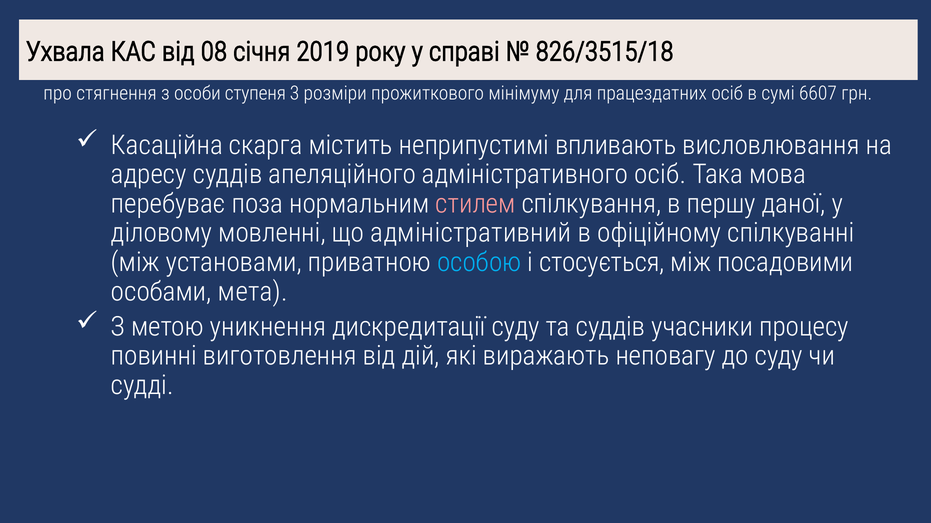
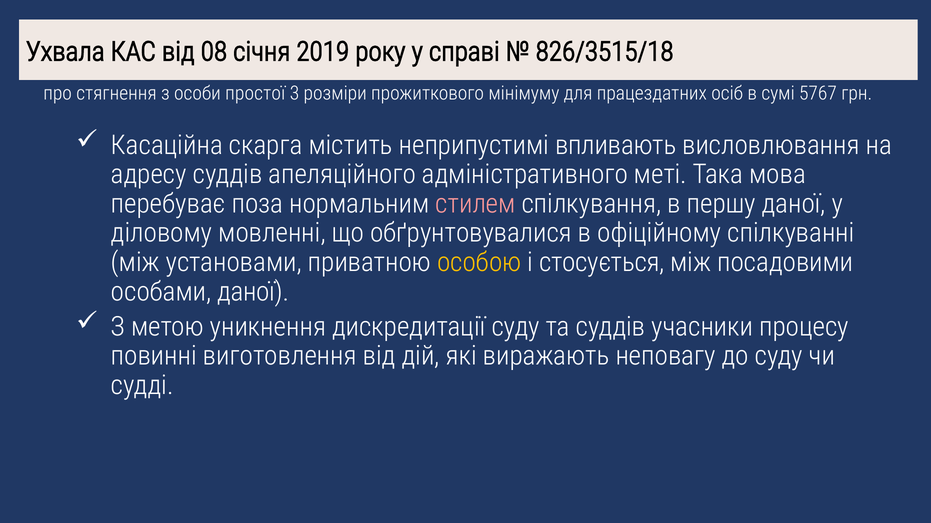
ступеня: ступеня -> простої (255, 93)
6607: 6607 -> 5767 (818, 93)
адміністративного осіб: осіб -> меті (660, 175)
адміністративний: адміністративний -> обґрунтовувалися (471, 233)
особою colour: light blue -> yellow (479, 263)
особами мета: мета -> даної (253, 292)
